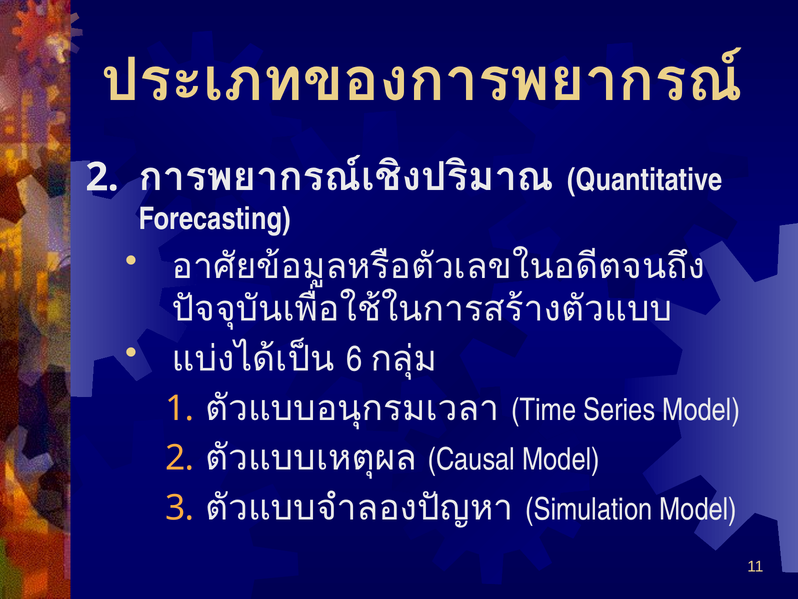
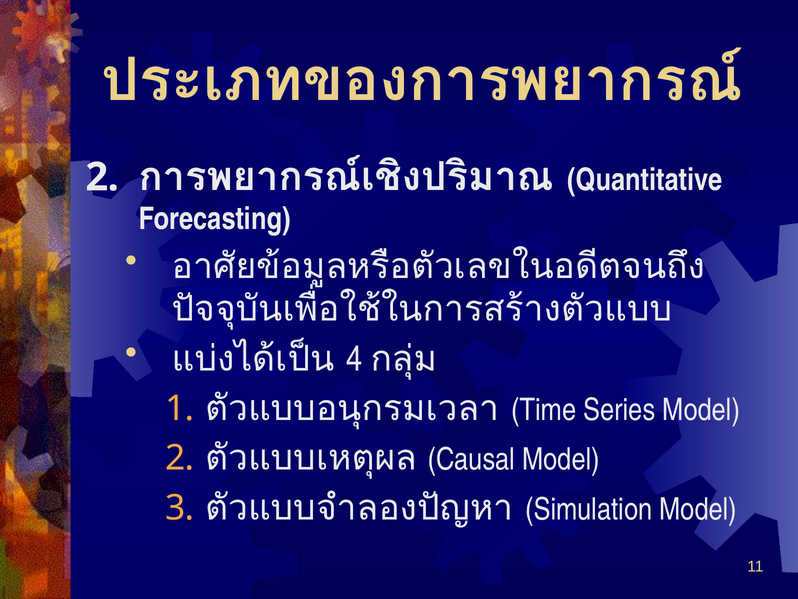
6: 6 -> 4 (354, 359)
